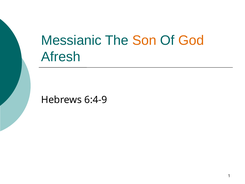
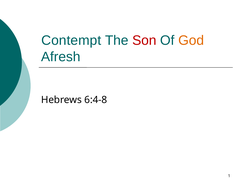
Messianic: Messianic -> Contempt (71, 40)
Son colour: orange -> red (144, 40)
6:4-9: 6:4-9 -> 6:4-8 (96, 100)
